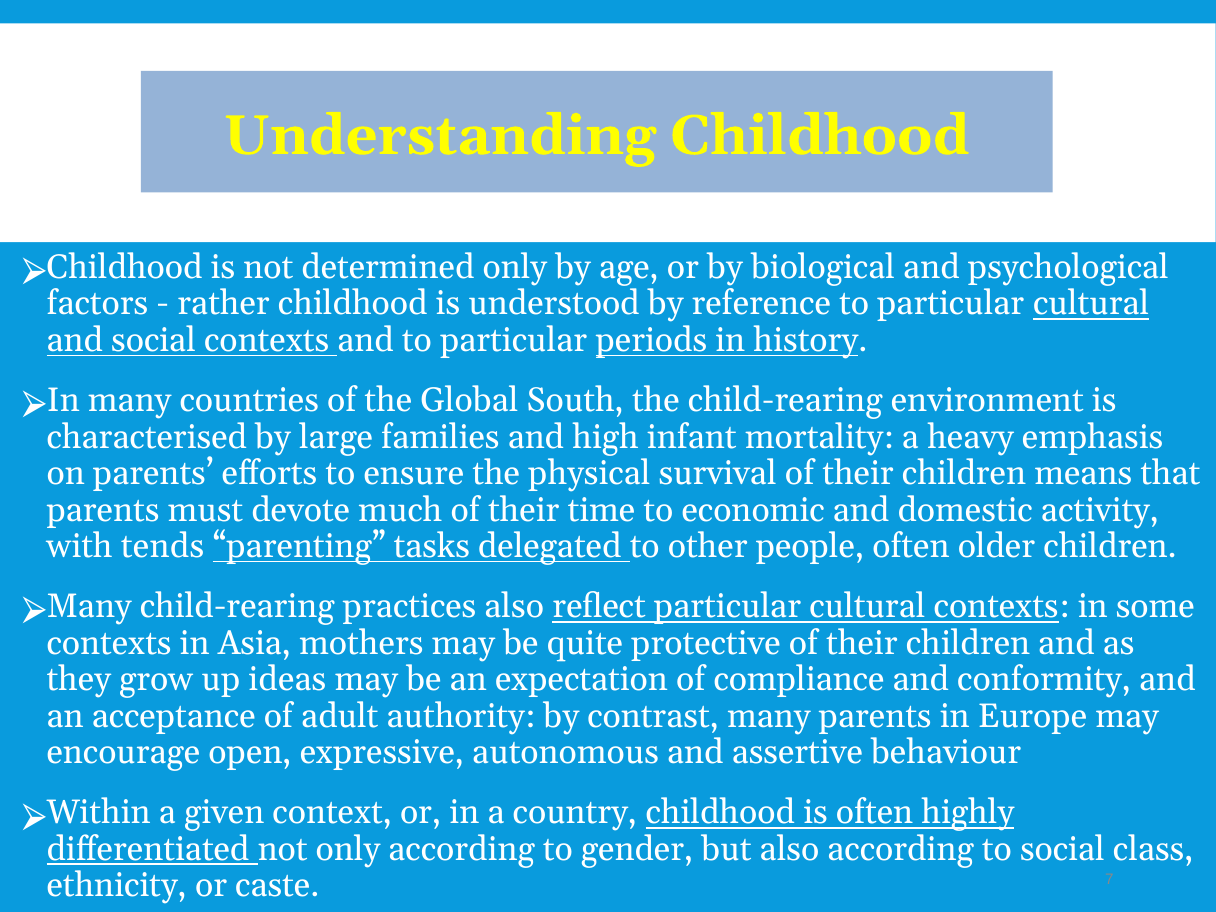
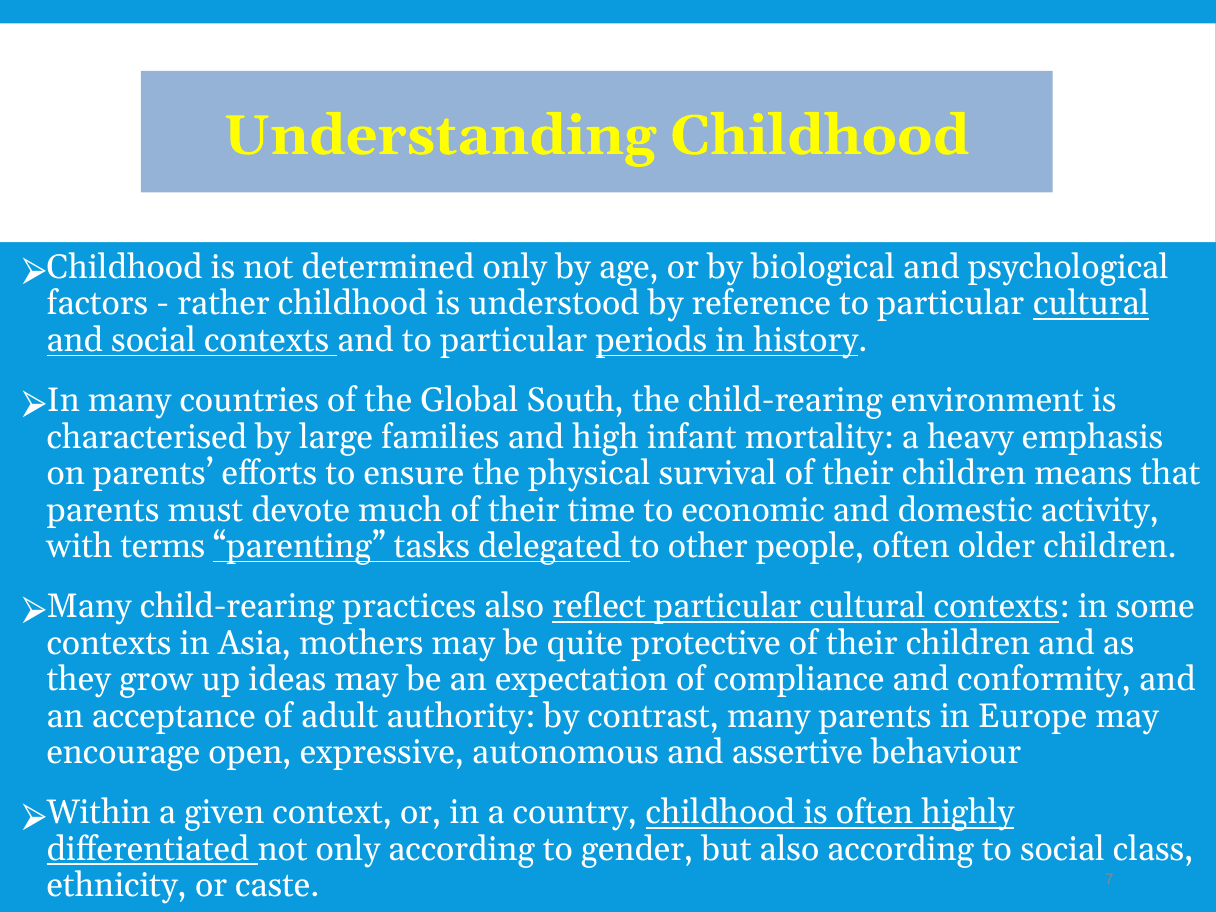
tends: tends -> terms (163, 546)
